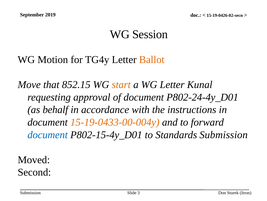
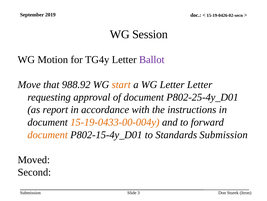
Ballot colour: orange -> purple (152, 59)
852.15: 852.15 -> 988.92 (76, 84)
Letter Kunal: Kunal -> Letter (200, 84)
P802-24-4y_D01: P802-24-4y_D01 -> P802-25-4y_D01 (202, 97)
behalf: behalf -> report (55, 109)
document colour: blue -> orange (48, 134)
